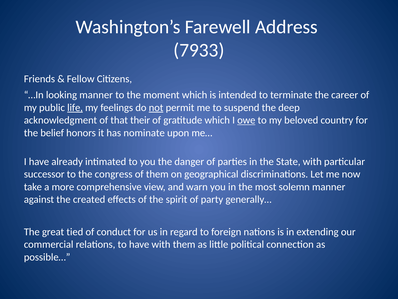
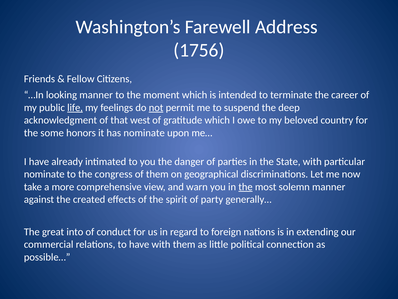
7933: 7933 -> 1756 (199, 50)
their: their -> west (140, 120)
owe underline: present -> none (246, 120)
belief: belief -> some (52, 133)
successor: successor -> nominate (44, 174)
the underline: none -> present (246, 187)
tied: tied -> into (75, 231)
